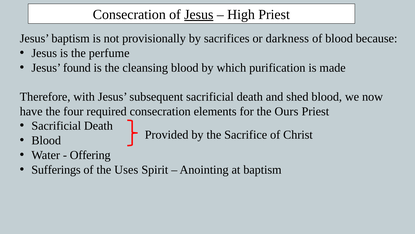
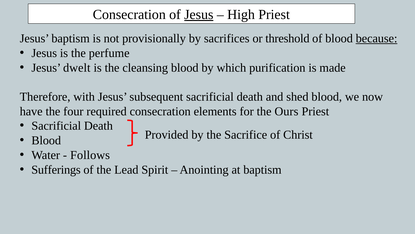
darkness: darkness -> threshold (287, 38)
because underline: none -> present (377, 38)
found: found -> dwelt (77, 68)
Offering: Offering -> Follows (90, 155)
Uses: Uses -> Lead (126, 169)
